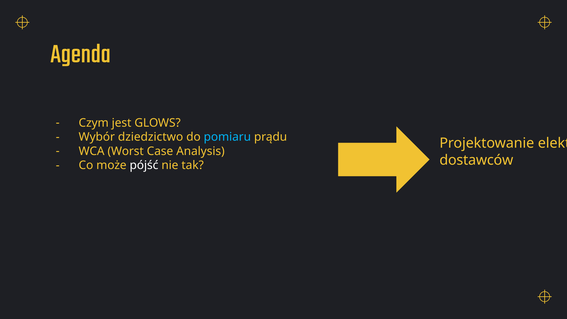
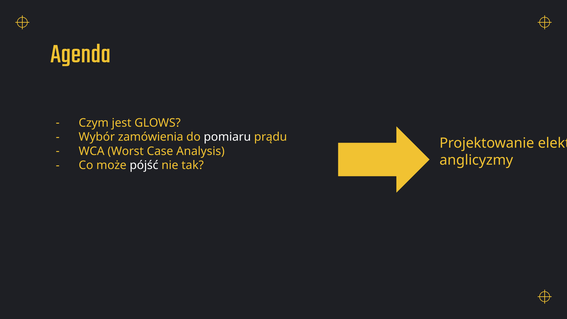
dziedzictwo: dziedzictwo -> zamówienia (151, 137)
pomiaru colour: light blue -> white (227, 137)
dostawców: dostawców -> anglicyzmy (476, 160)
